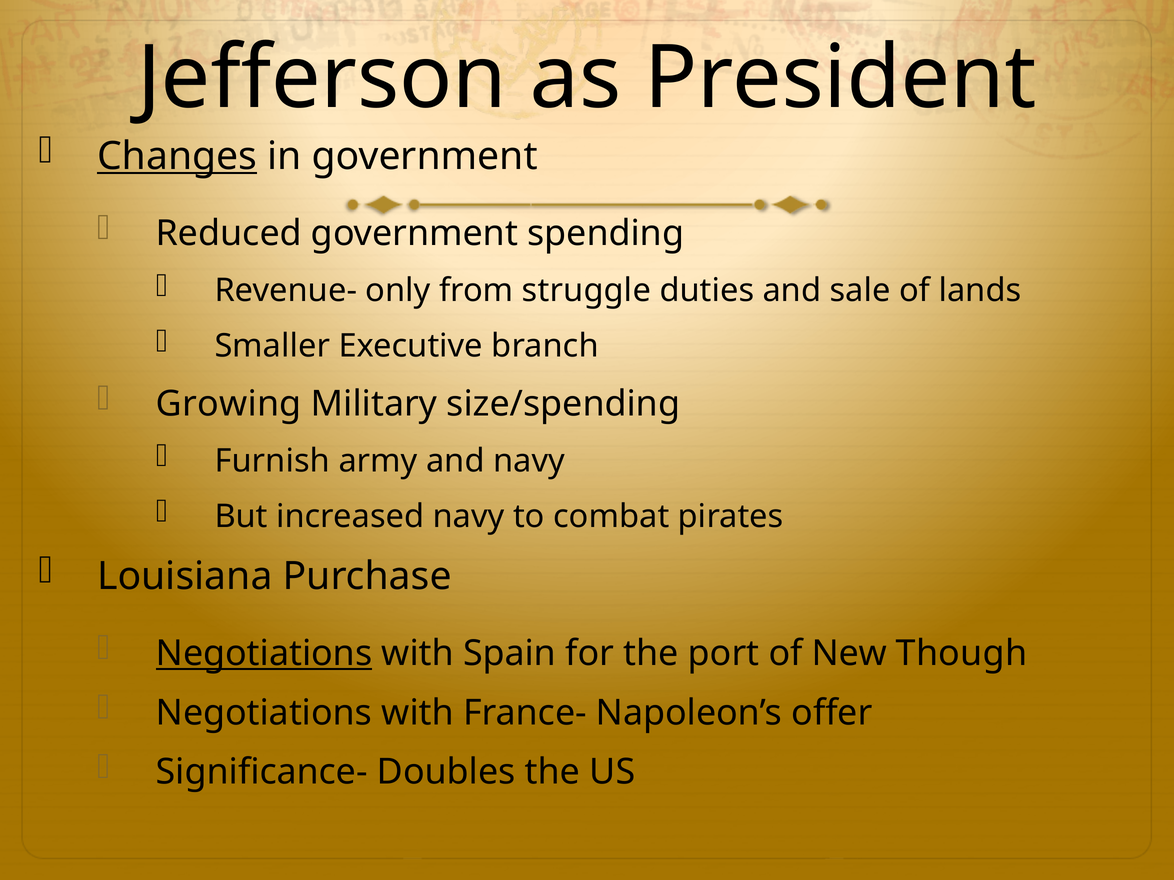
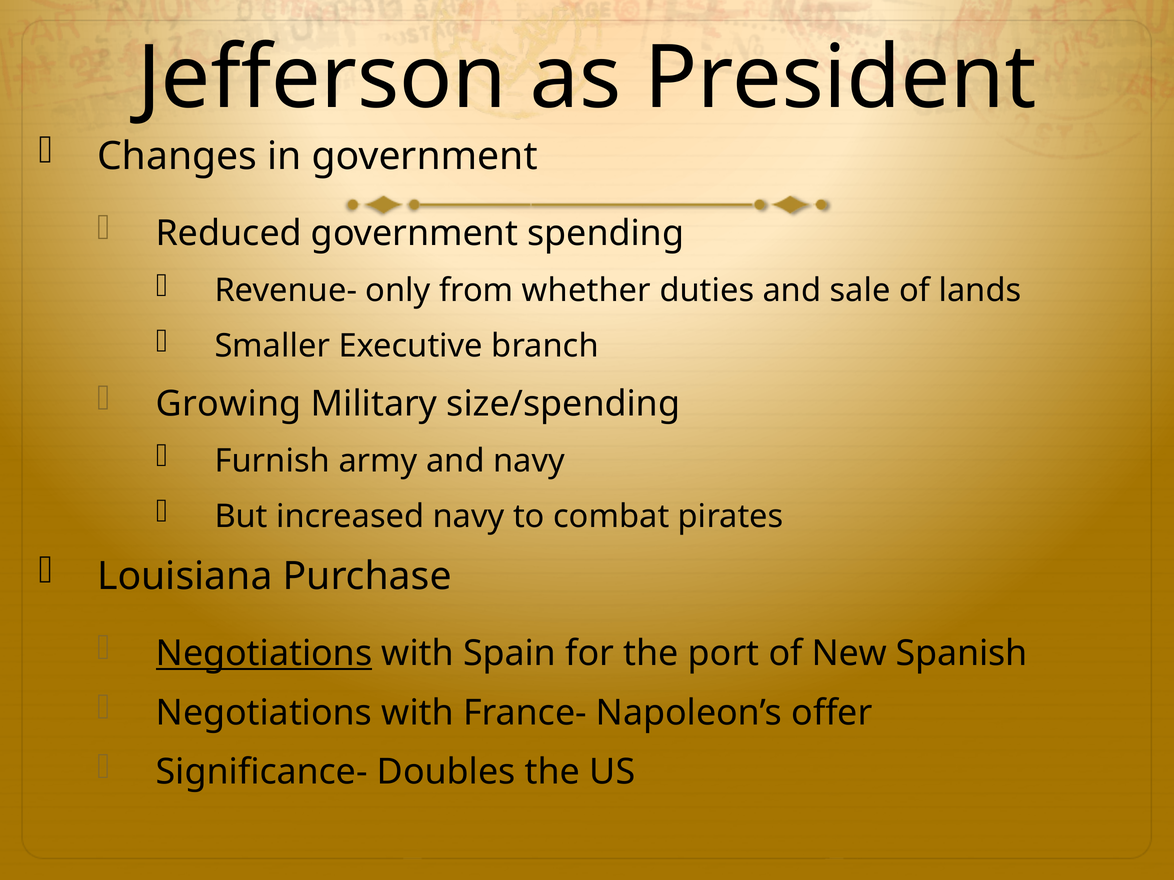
Changes underline: present -> none (177, 156)
struggle: struggle -> whether (586, 291)
Though: Though -> Spanish (962, 654)
